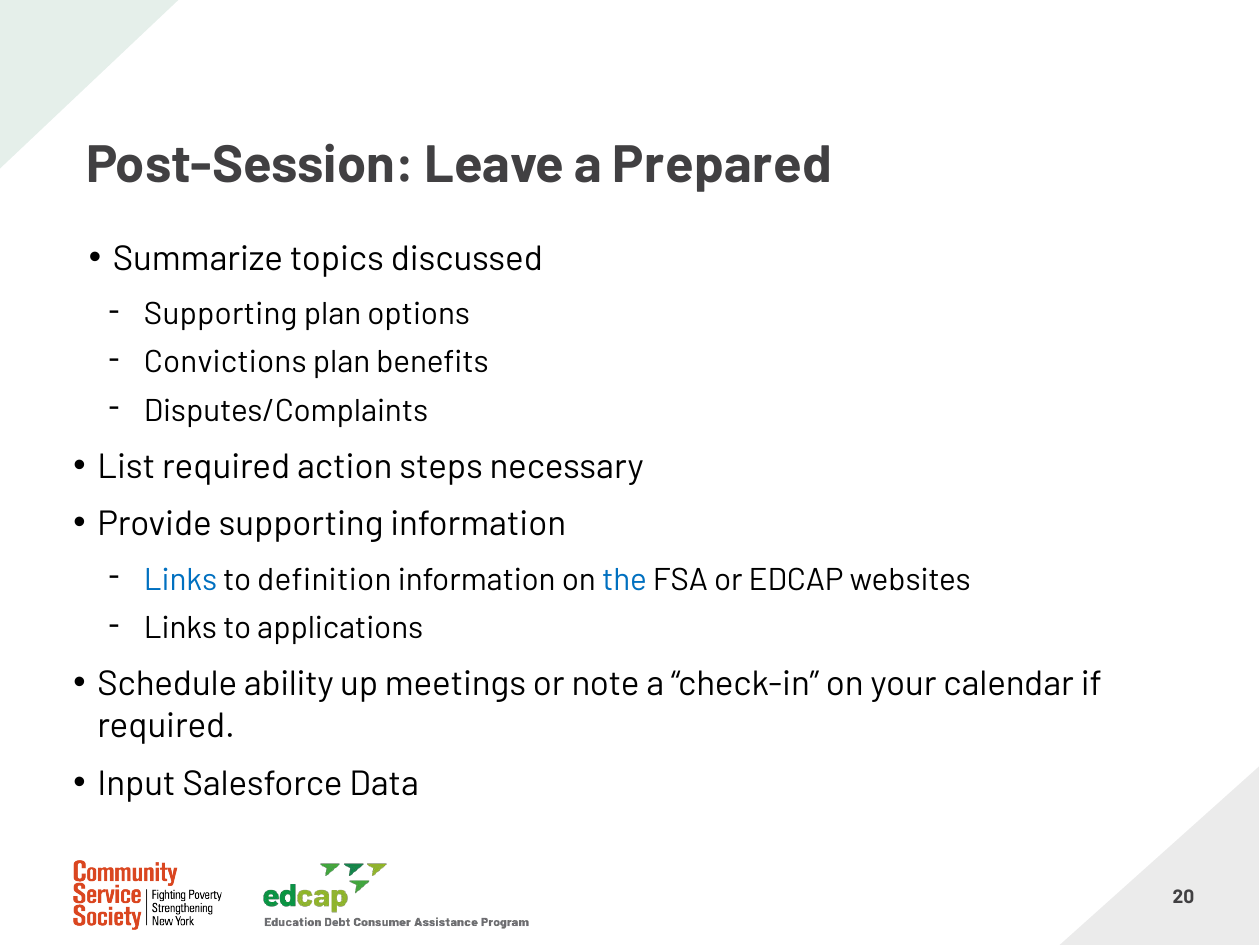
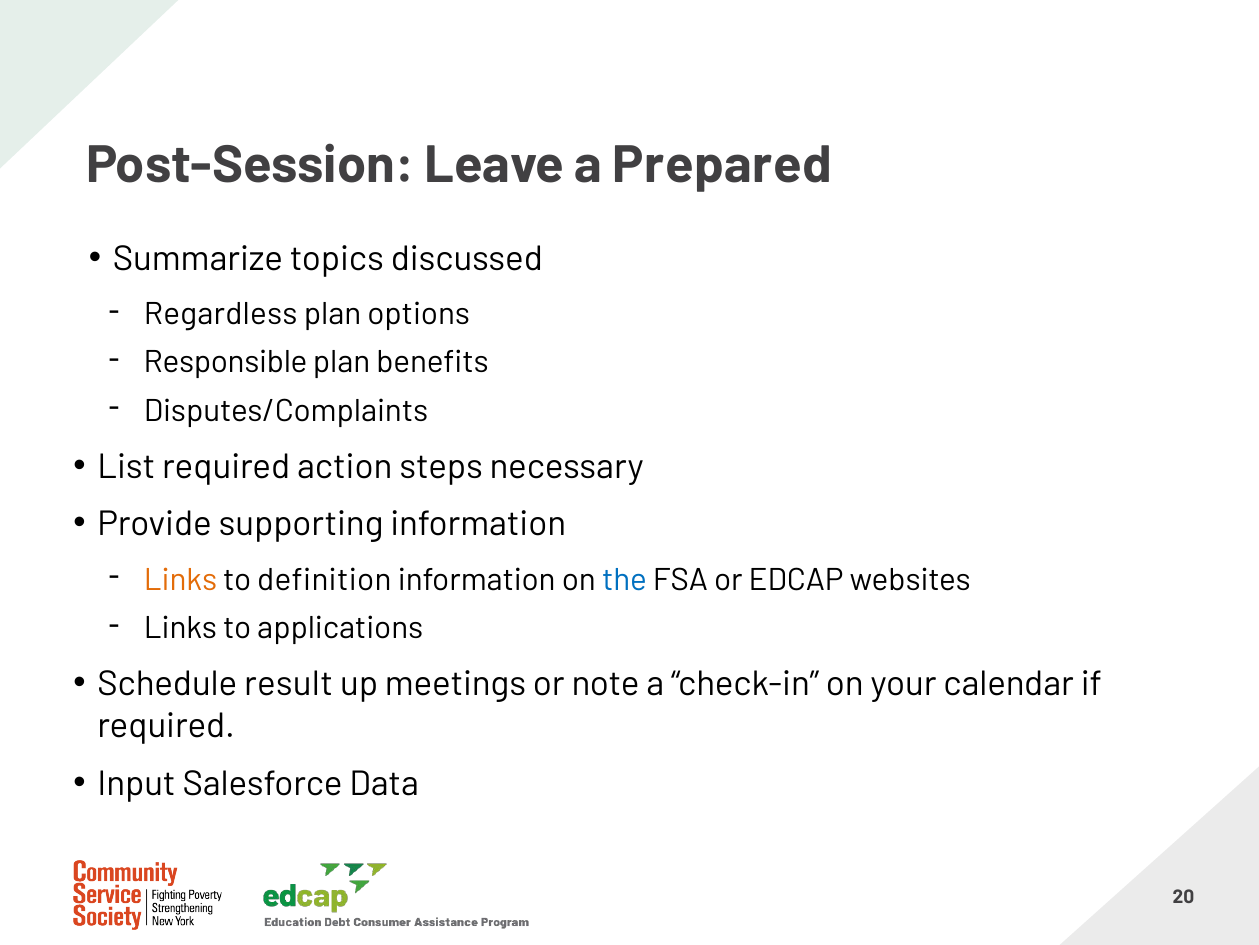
Supporting: Supporting -> Regardless (221, 314)
Convictions: Convictions -> Responsible (226, 362)
Links colour: blue -> orange (181, 579)
ability: ability -> result (289, 684)
